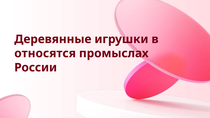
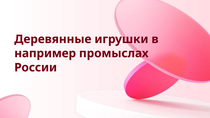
относятся: относятся -> например (45, 53)
